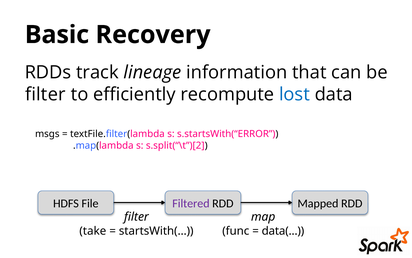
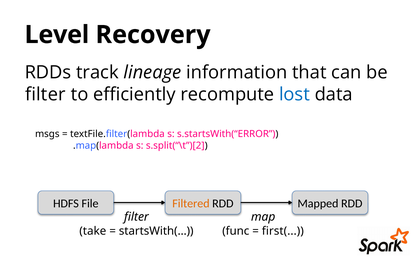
Basic: Basic -> Level (57, 35)
Filtered colour: purple -> orange (191, 203)
data(: data( -> first( (283, 230)
